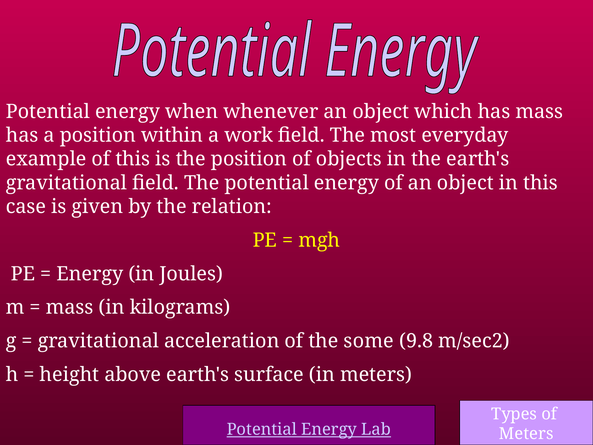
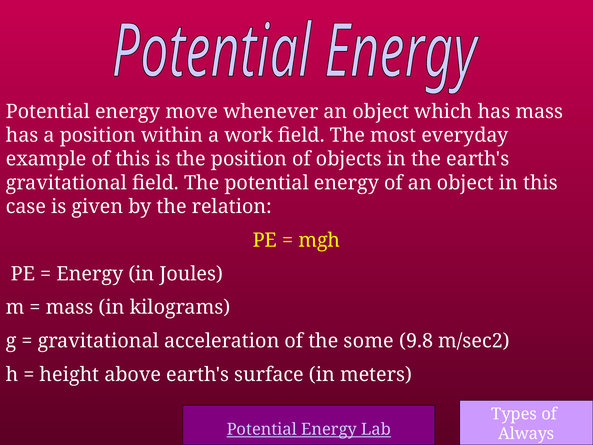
when: when -> move (192, 112)
Meters: Meters -> Always (526, 434)
